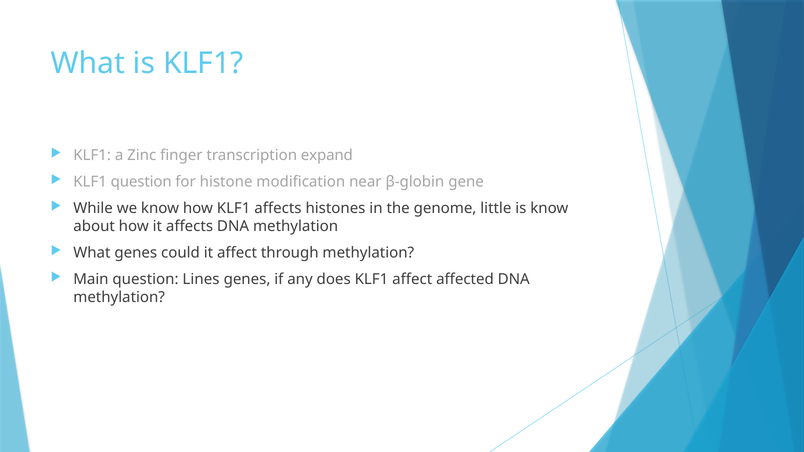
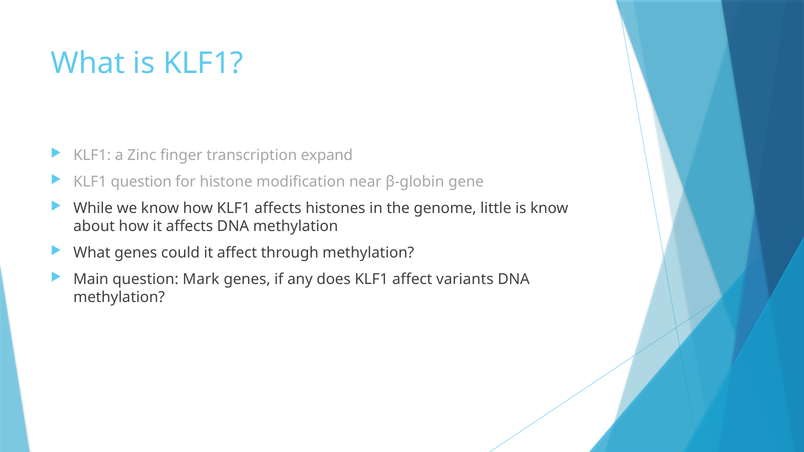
Lines: Lines -> Mark (201, 280)
affected: affected -> variants (465, 280)
